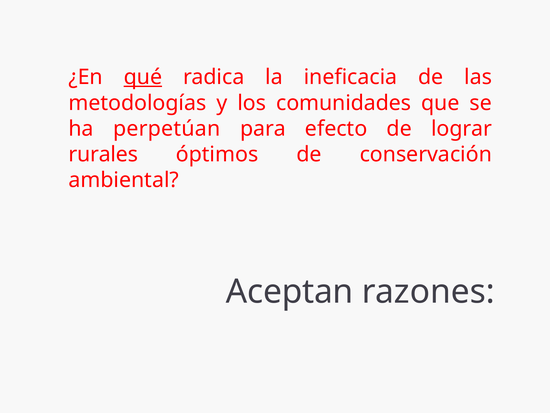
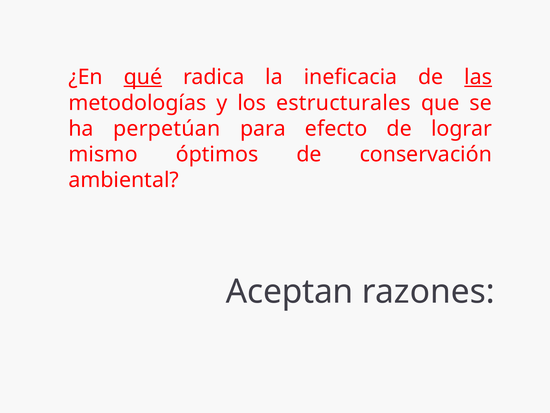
las underline: none -> present (478, 77)
comunidades: comunidades -> estructurales (344, 103)
rurales: rurales -> mismo (103, 154)
